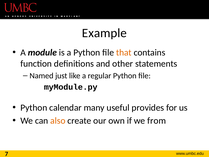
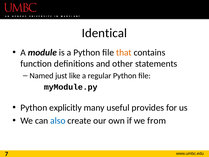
Example: Example -> Identical (104, 33)
calendar: calendar -> explicitly (66, 107)
also colour: orange -> blue (58, 120)
